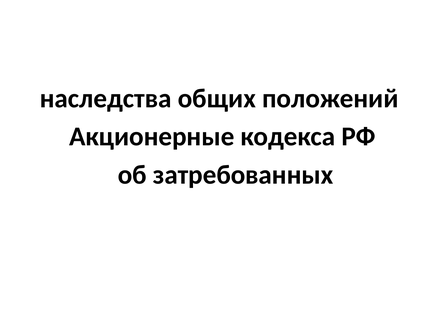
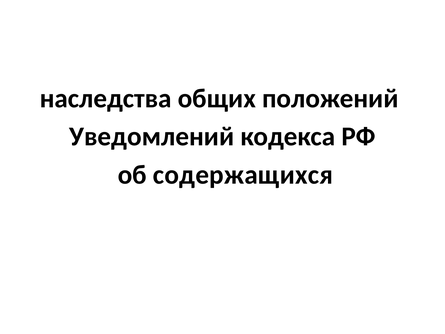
Акционерные: Акционерные -> Уведомлений (152, 136)
затребованных: затребованных -> содержащихся (243, 175)
